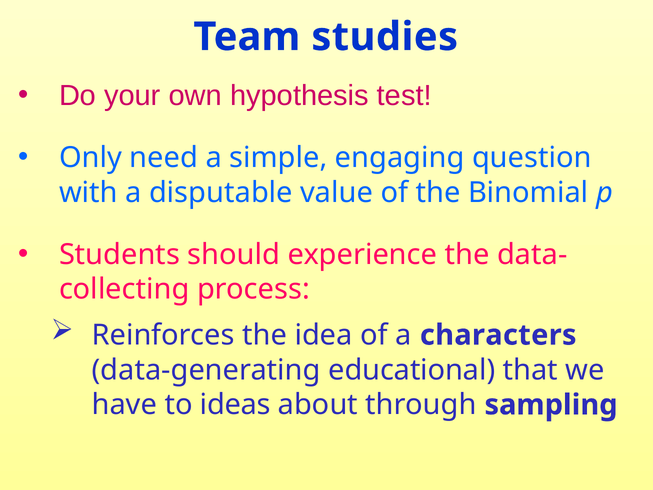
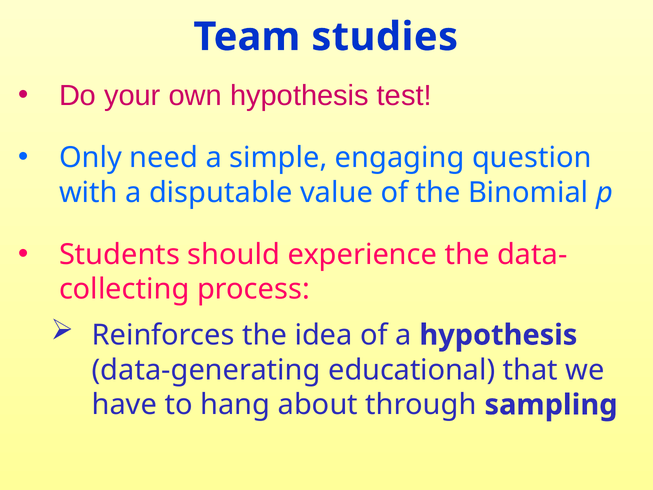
a characters: characters -> hypothesis (498, 335)
ideas: ideas -> hang (235, 405)
